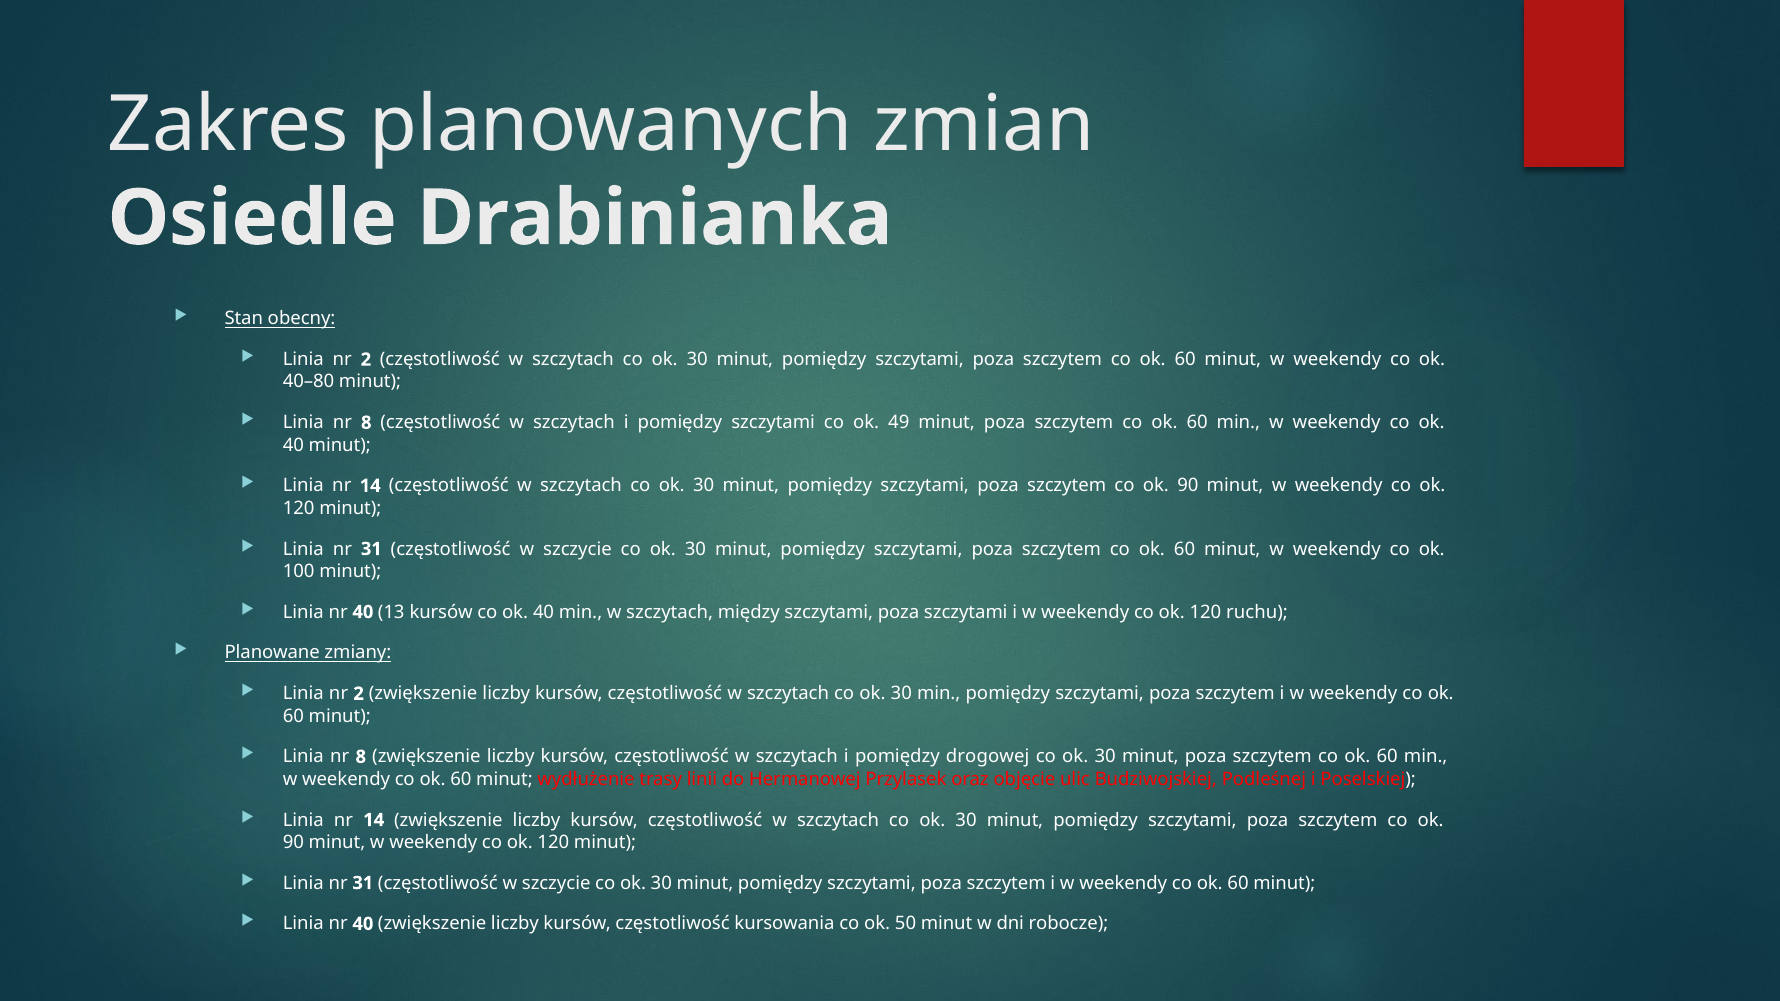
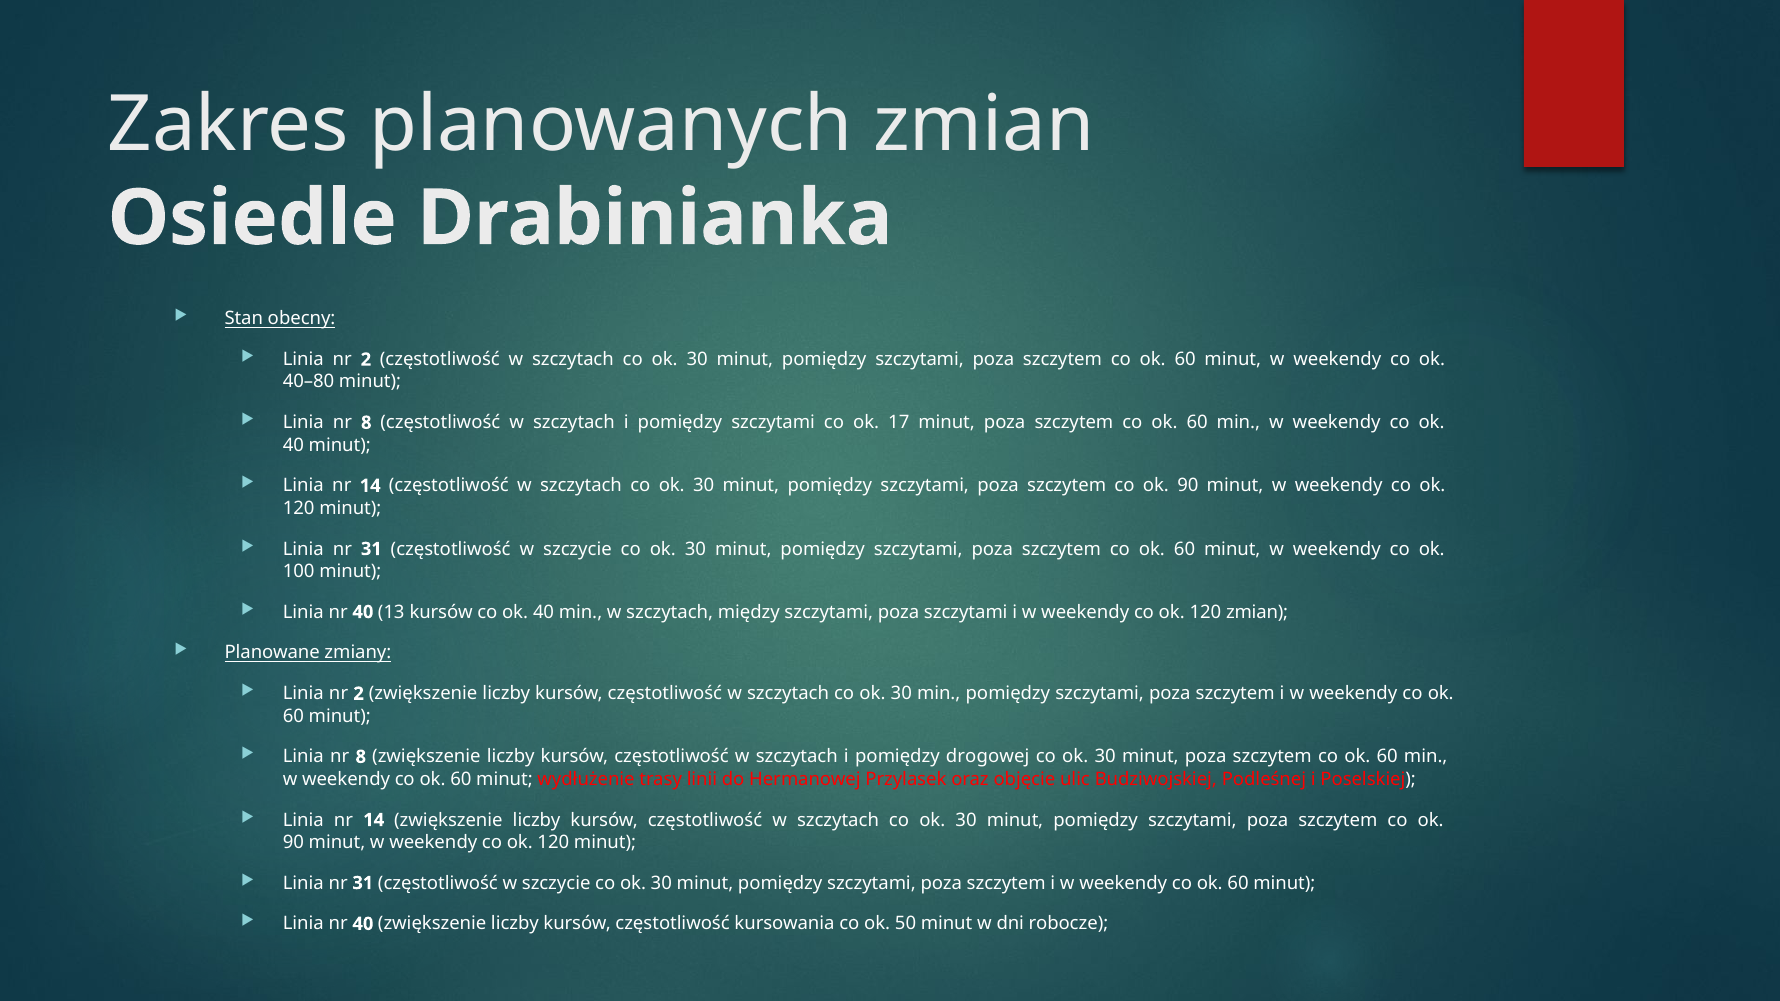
49: 49 -> 17 (899, 423)
120 ruchu: ruchu -> zmian (1257, 612)
